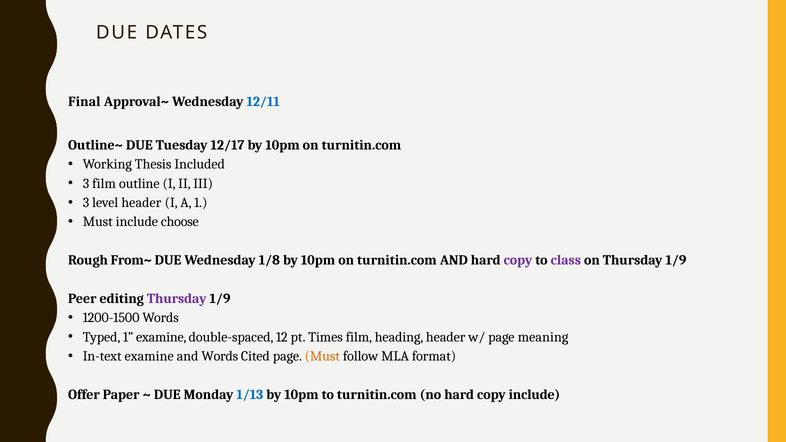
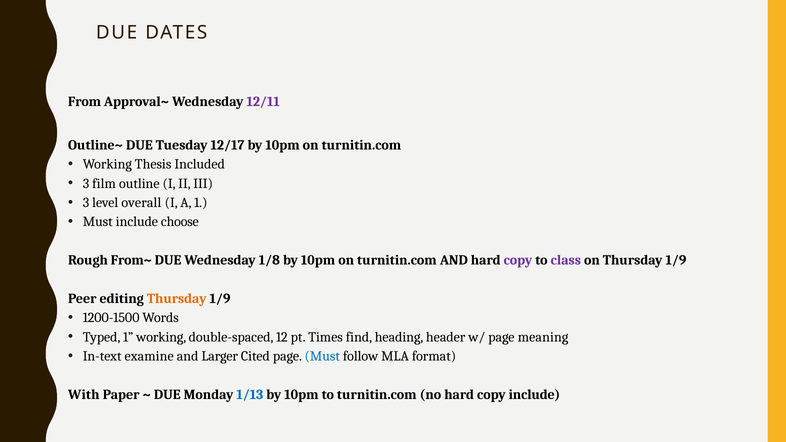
Final: Final -> From (85, 102)
12/11 colour: blue -> purple (263, 102)
level header: header -> overall (141, 203)
Thursday colour: purple -> orange (177, 299)
1 examine: examine -> working (161, 337)
Times film: film -> find (359, 337)
and Words: Words -> Larger (220, 356)
Must colour: orange -> blue (322, 356)
Offer: Offer -> With (84, 395)
